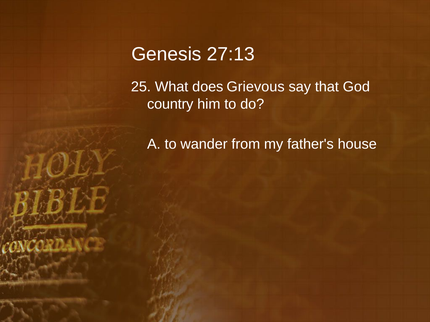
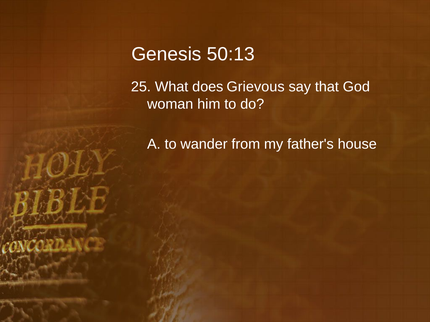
27:13: 27:13 -> 50:13 (231, 54)
country: country -> woman (170, 104)
